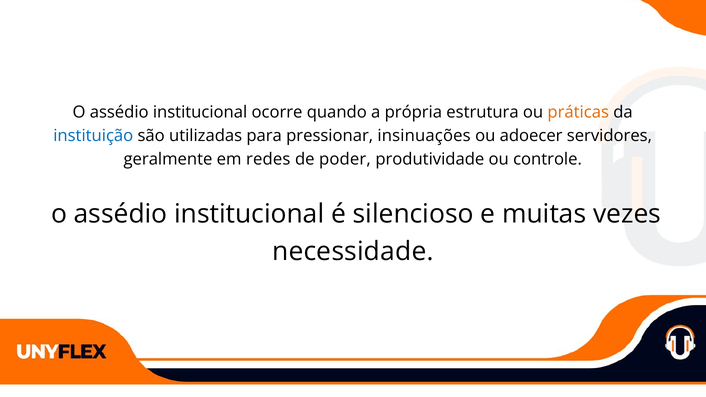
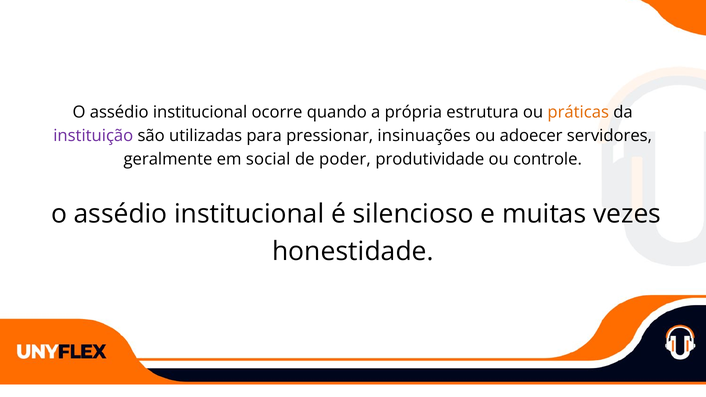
instituição colour: blue -> purple (93, 136)
redes: redes -> social (268, 159)
necessidade: necessidade -> honestidade (353, 251)
